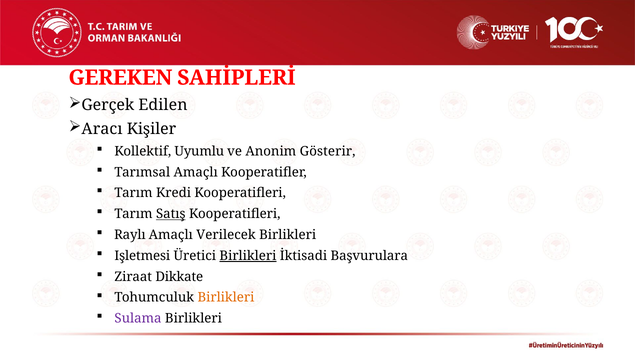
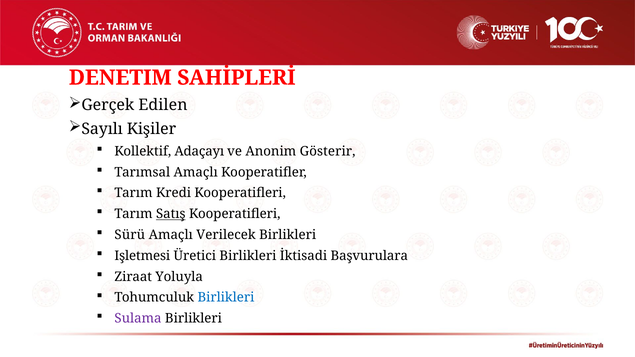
GEREKEN: GEREKEN -> DENETIM (120, 78)
Aracı: Aracı -> Sayılı (102, 129)
Uyumlu: Uyumlu -> Adaçayı (199, 151)
Raylı: Raylı -> Sürü (130, 235)
Birlikleri underline: present -> none (248, 256)
Dikkate: Dikkate -> Yoluyla (179, 277)
Birlikleri colour: orange -> blue (226, 298)
